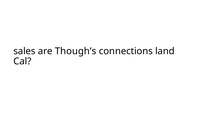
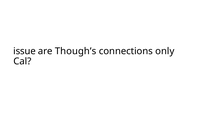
sales: sales -> issue (25, 51)
land: land -> only (165, 51)
